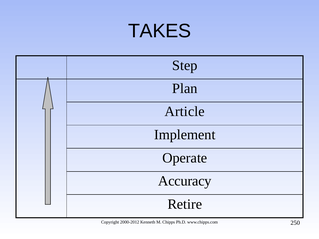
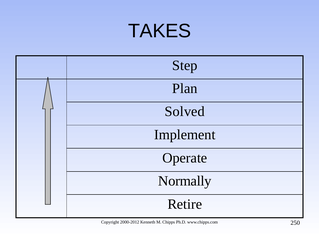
Article: Article -> Solved (185, 112)
Accuracy: Accuracy -> Normally (185, 181)
